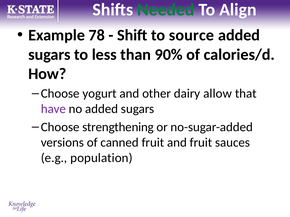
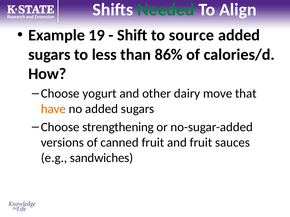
78: 78 -> 19 (97, 35)
90%: 90% -> 86% (169, 55)
allow: allow -> move (218, 94)
have colour: purple -> orange (53, 109)
population: population -> sandwiches (102, 158)
